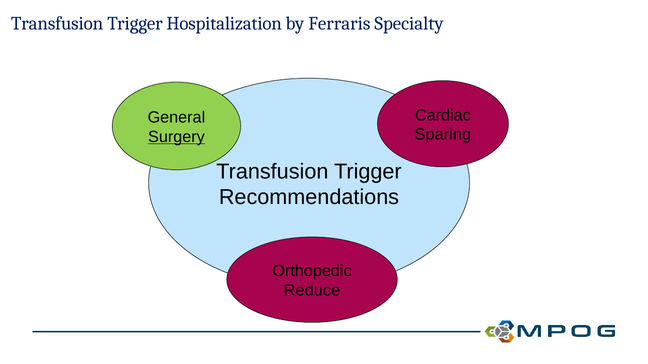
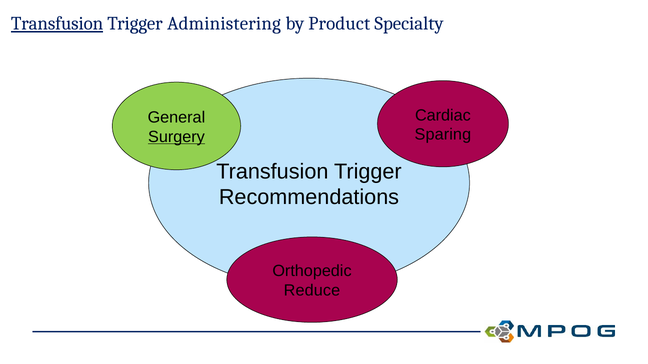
Transfusion underline: none -> present (57, 24)
Hospitalization: Hospitalization -> Administering (224, 24)
Ferraris: Ferraris -> Product (339, 24)
